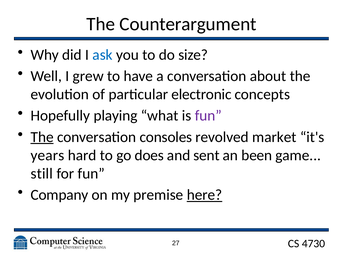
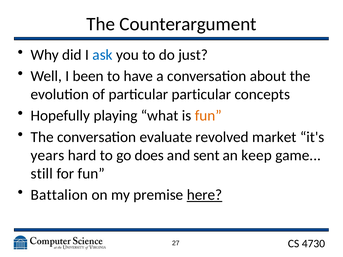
size: size -> just (193, 55)
grew: grew -> been (88, 76)
particular electronic: electronic -> particular (201, 94)
fun colour: purple -> orange (208, 116)
The underline: present -> none (42, 137)
consoles: consoles -> evaluate (166, 137)
been: been -> keep (257, 155)
Company: Company -> Battalion (59, 195)
